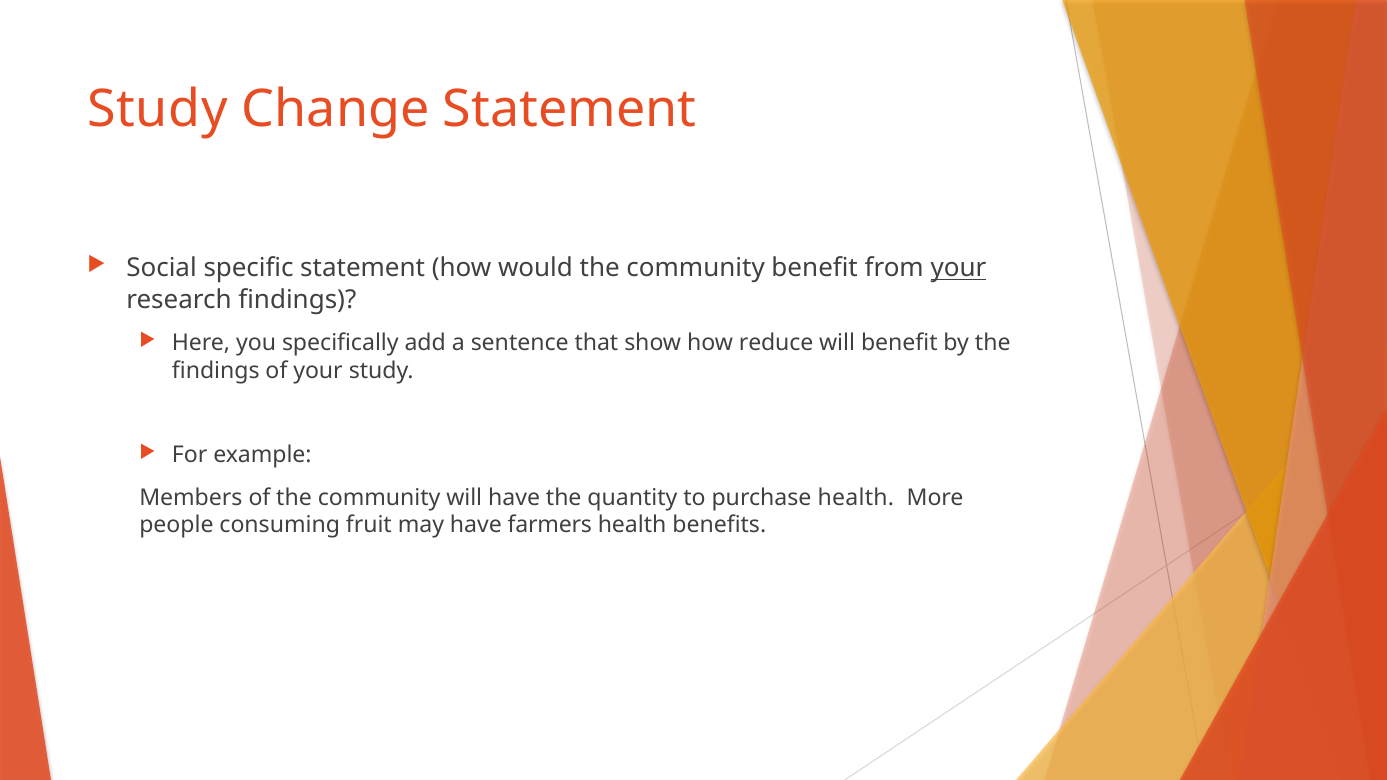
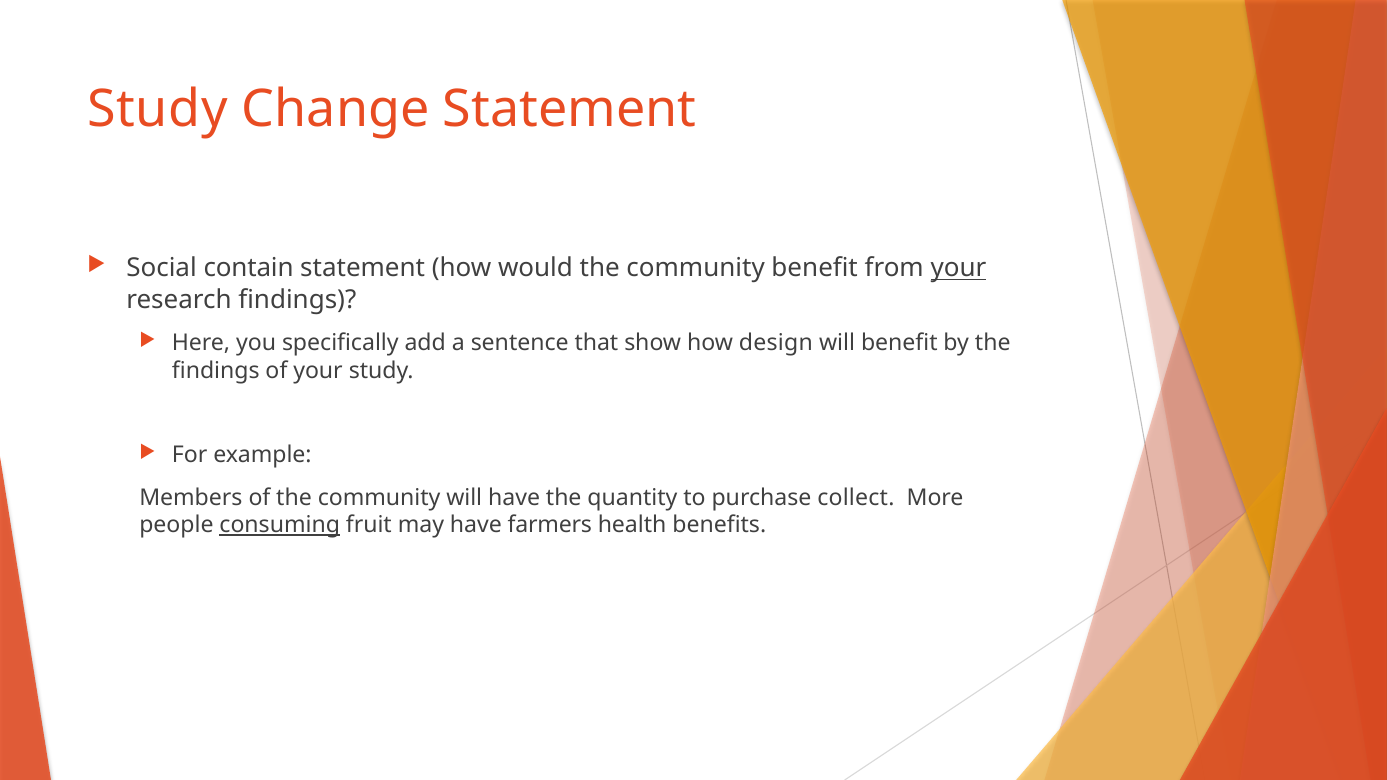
specific: specific -> contain (249, 268)
reduce: reduce -> design (776, 343)
purchase health: health -> collect (856, 498)
consuming underline: none -> present (280, 525)
